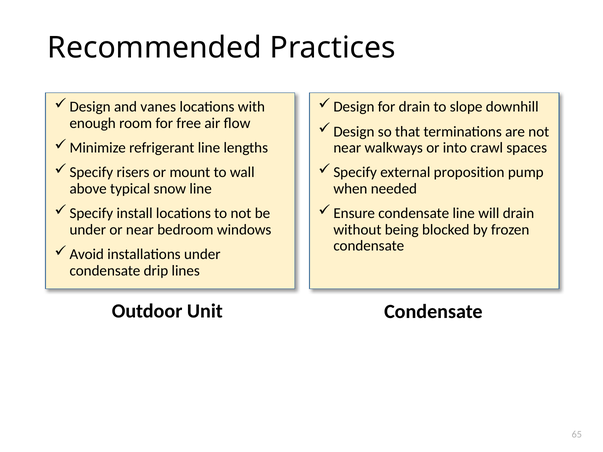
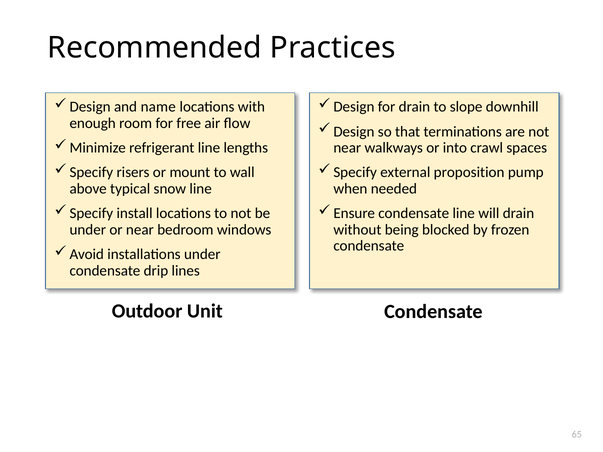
vanes: vanes -> name (158, 107)
